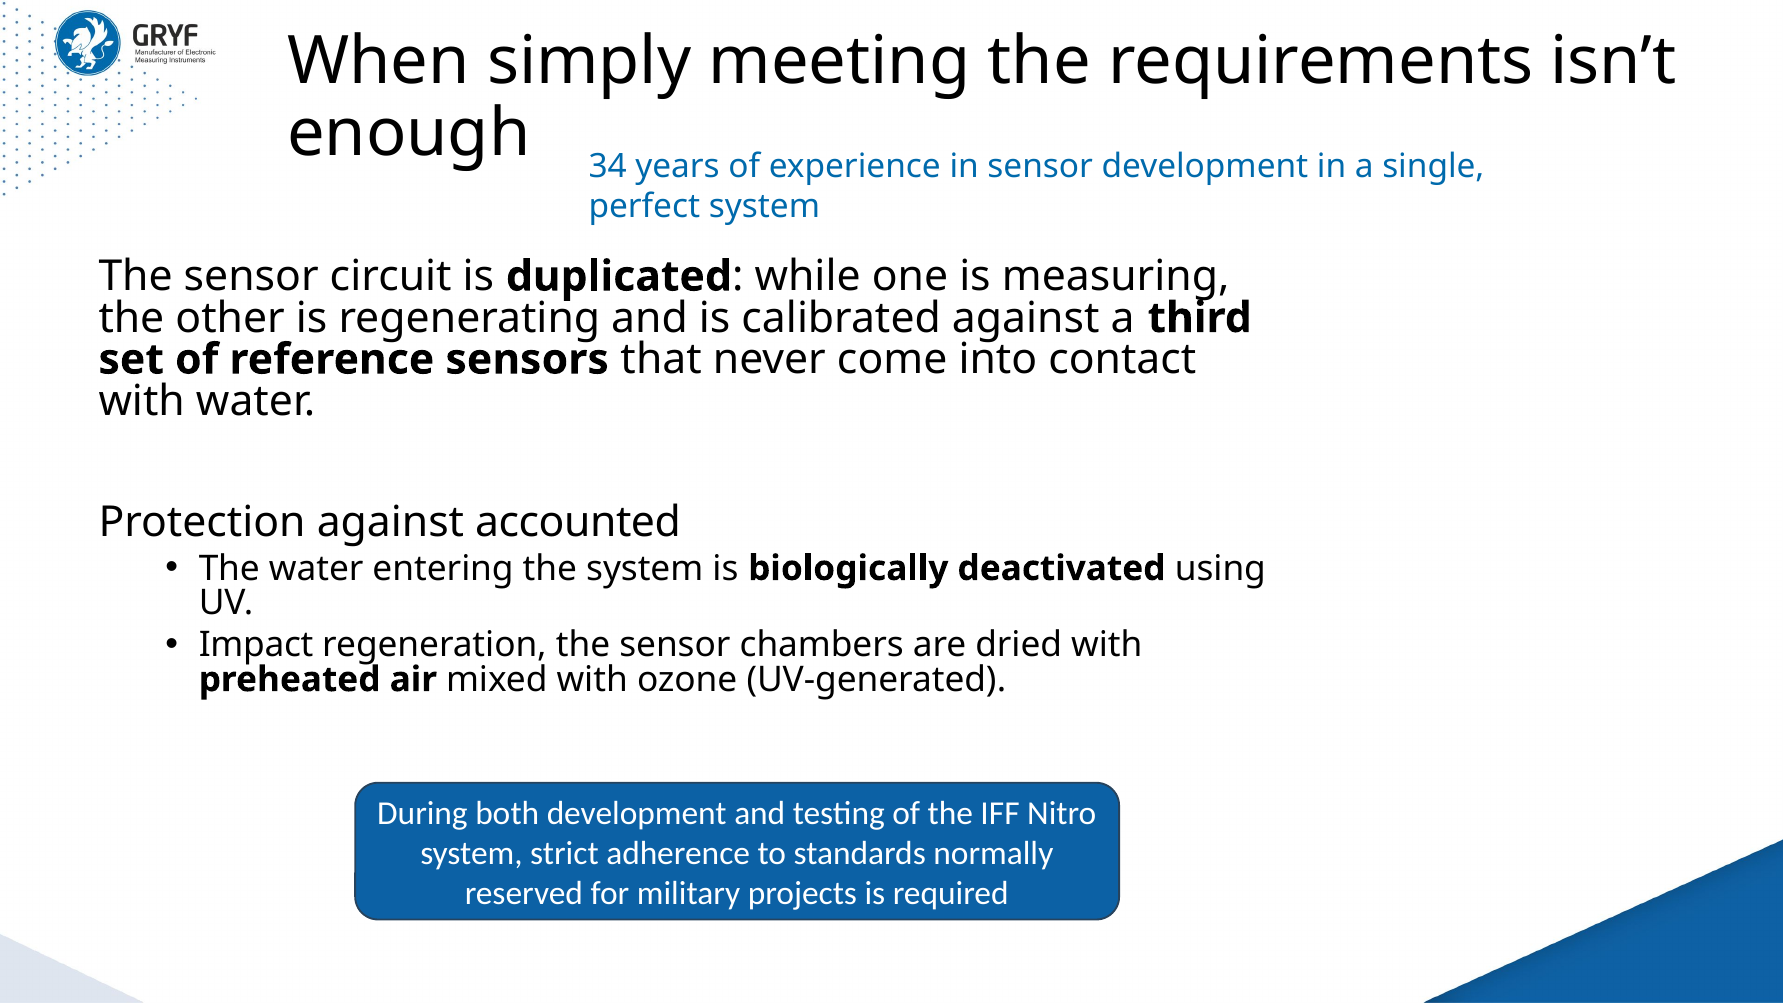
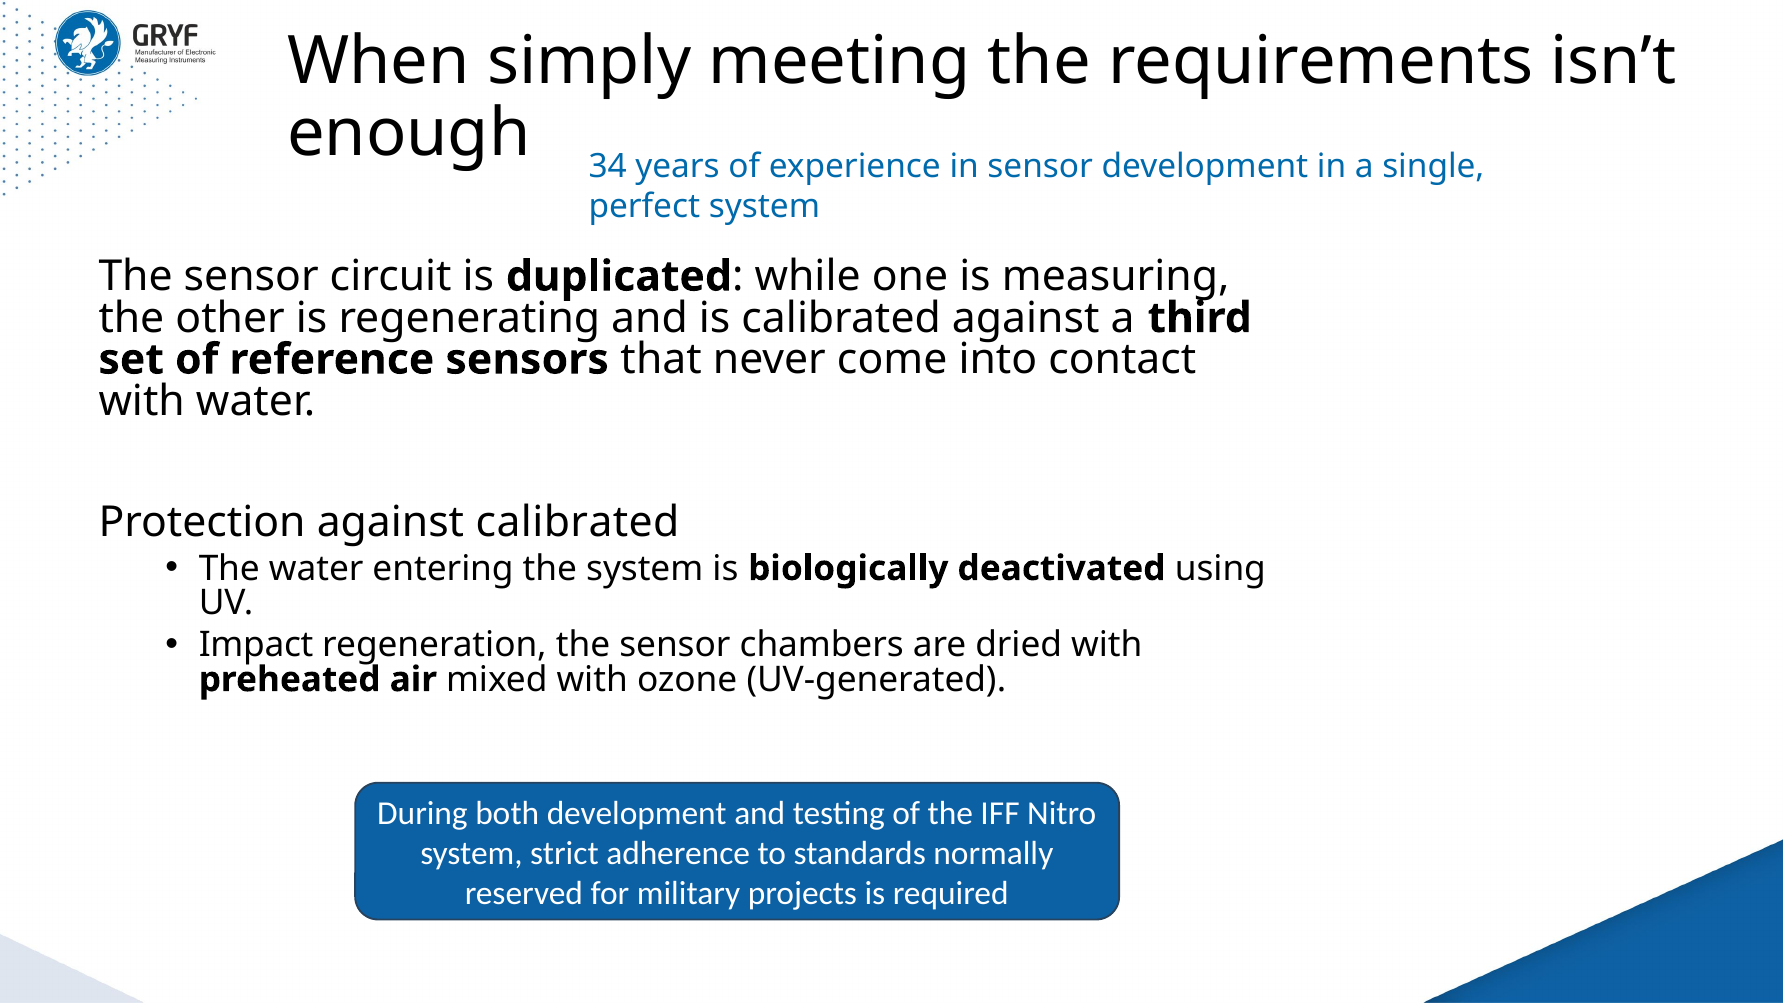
against accounted: accounted -> calibrated (578, 522)
